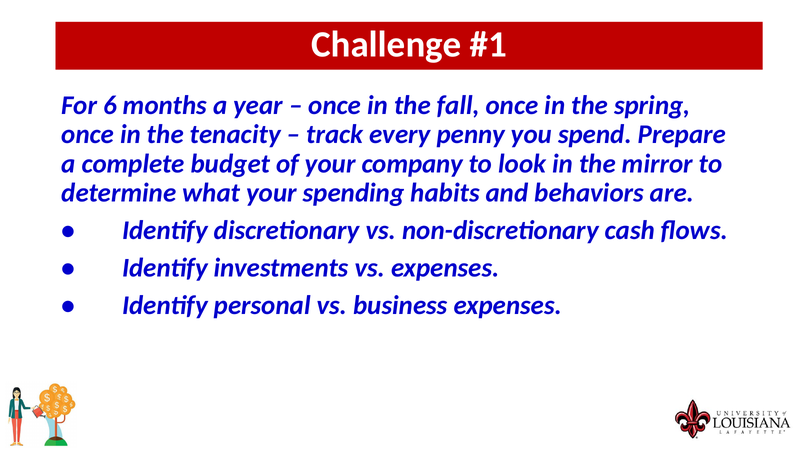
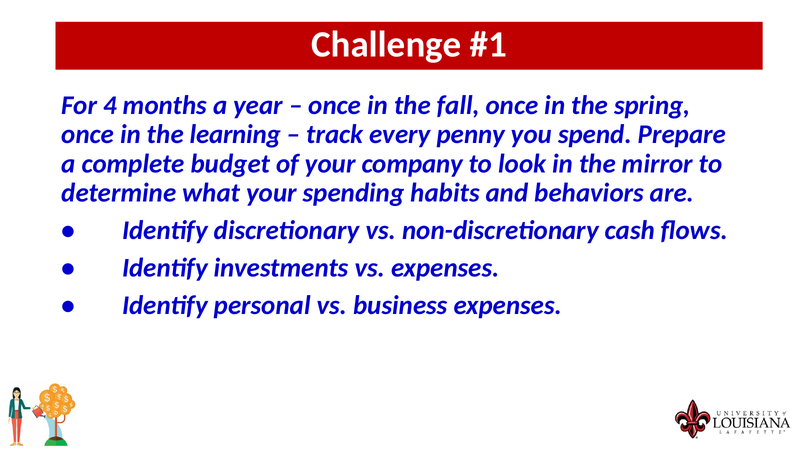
6: 6 -> 4 (110, 105)
tenacity: tenacity -> learning (235, 134)
